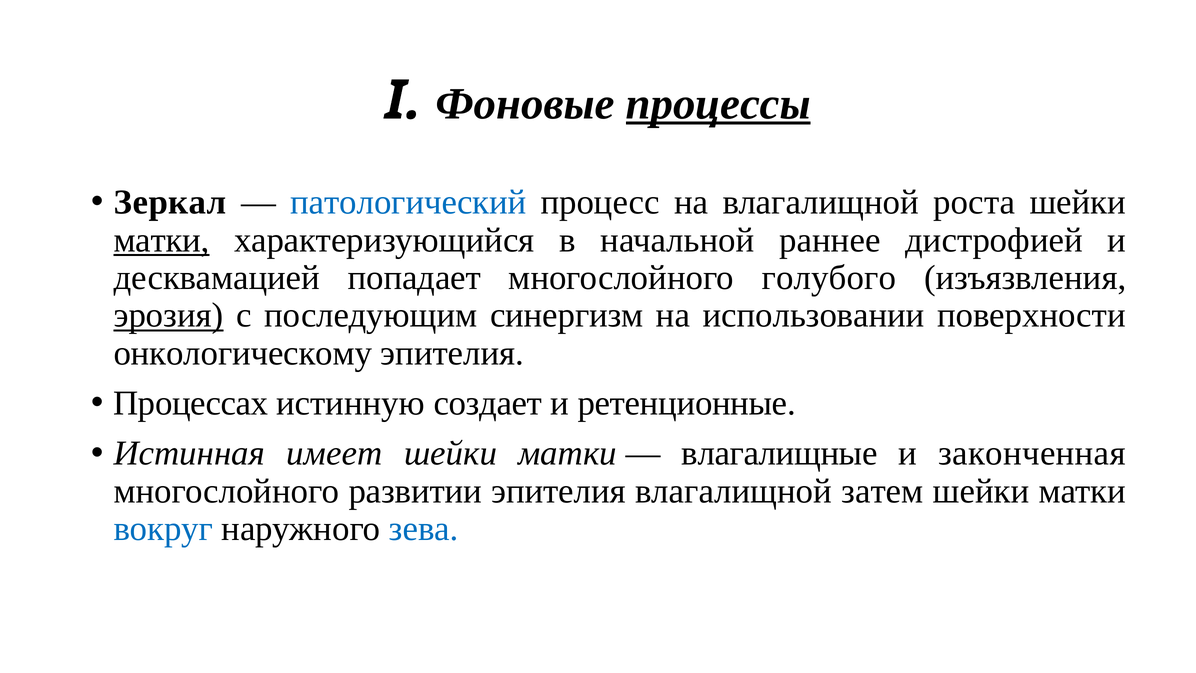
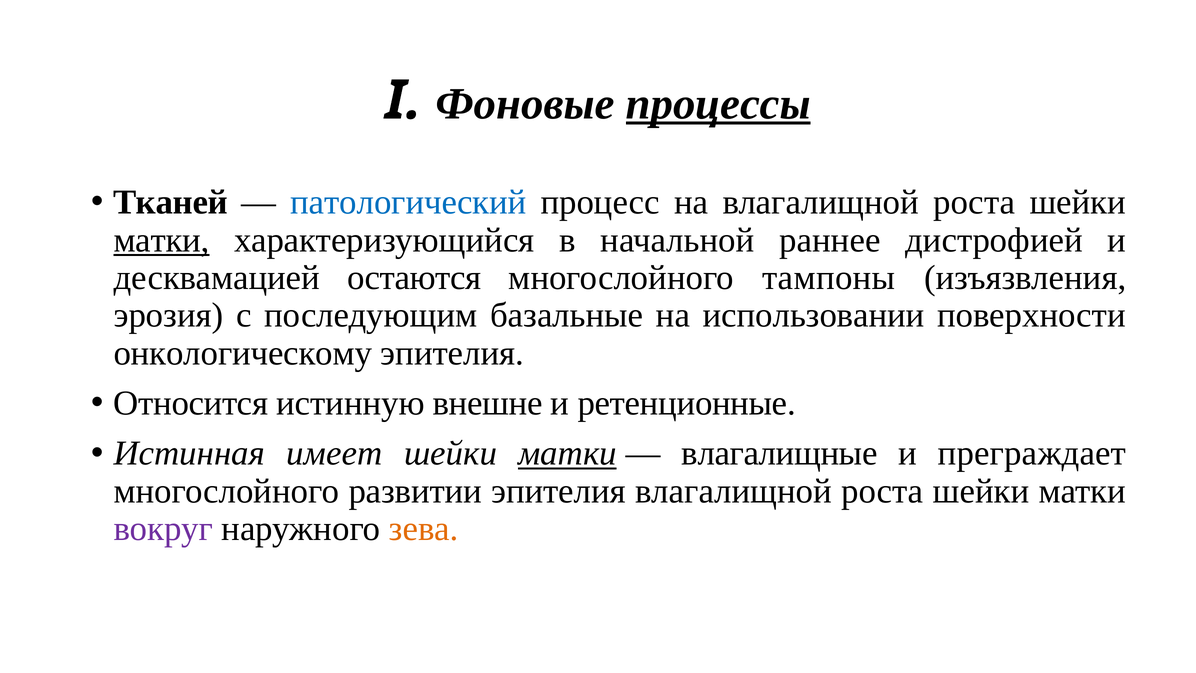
Зеркал: Зеркал -> Тканей (170, 202)
попадает: попадает -> остаются (414, 278)
голубого: голубого -> тампоны (829, 278)
эрозия underline: present -> none (168, 315)
синергизм: синергизм -> базальные (567, 315)
Процессах: Процессах -> Относится (191, 403)
создает: создает -> внешне (488, 403)
матки underline: none -> present (567, 453)
законченная: законченная -> преграждает (1032, 453)
эпителия влагалищной затем: затем -> роста (882, 491)
вокруг colour: blue -> purple (163, 529)
зева colour: blue -> orange (424, 529)
